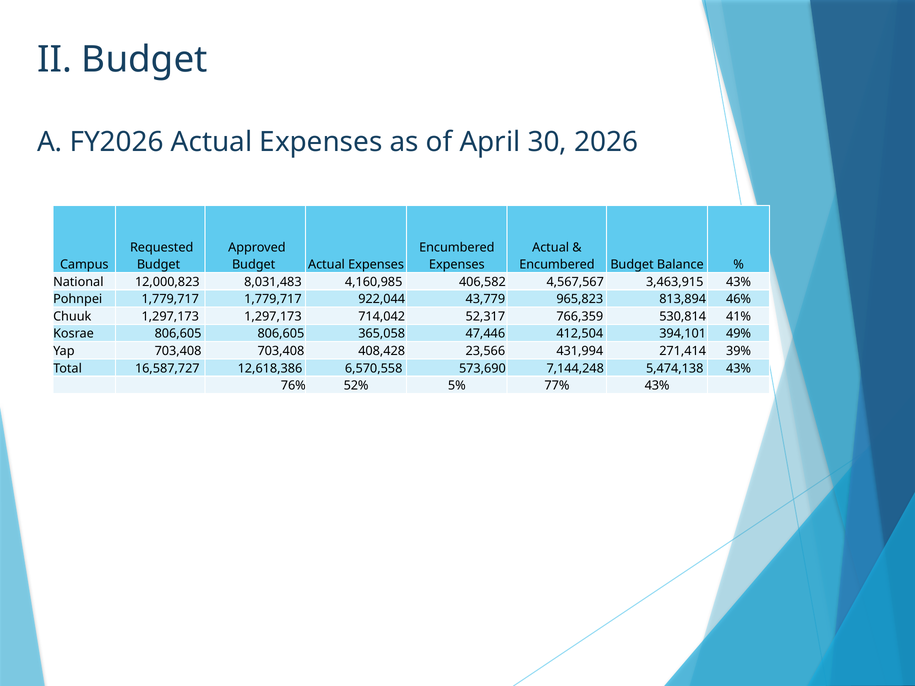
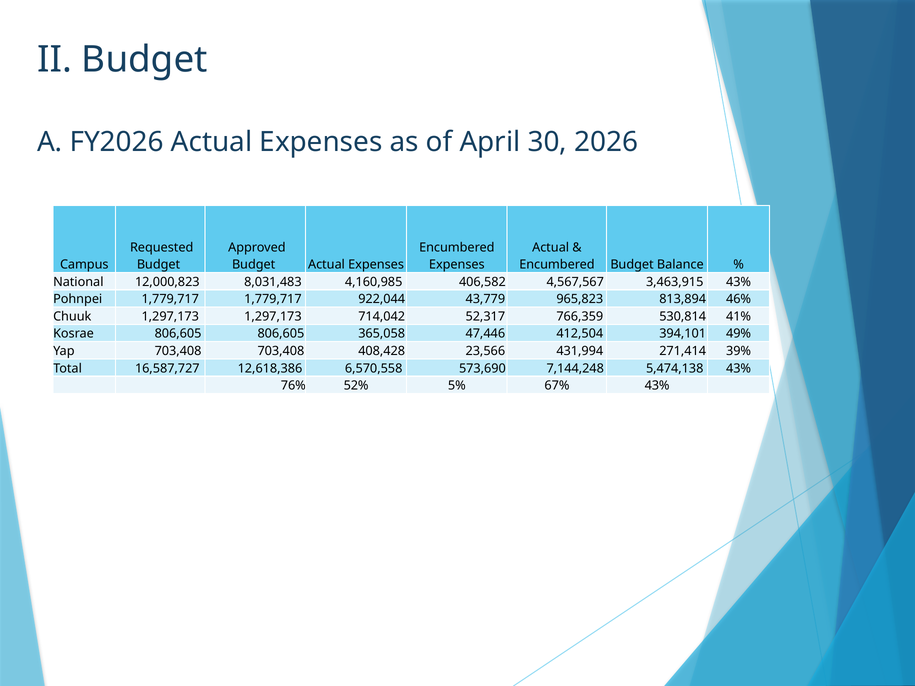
77%: 77% -> 67% (557, 386)
